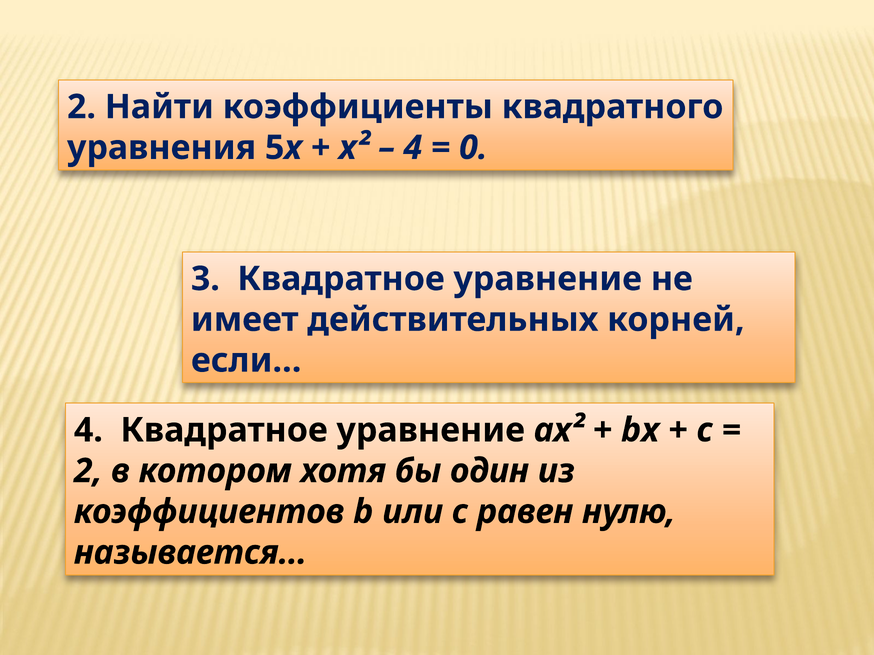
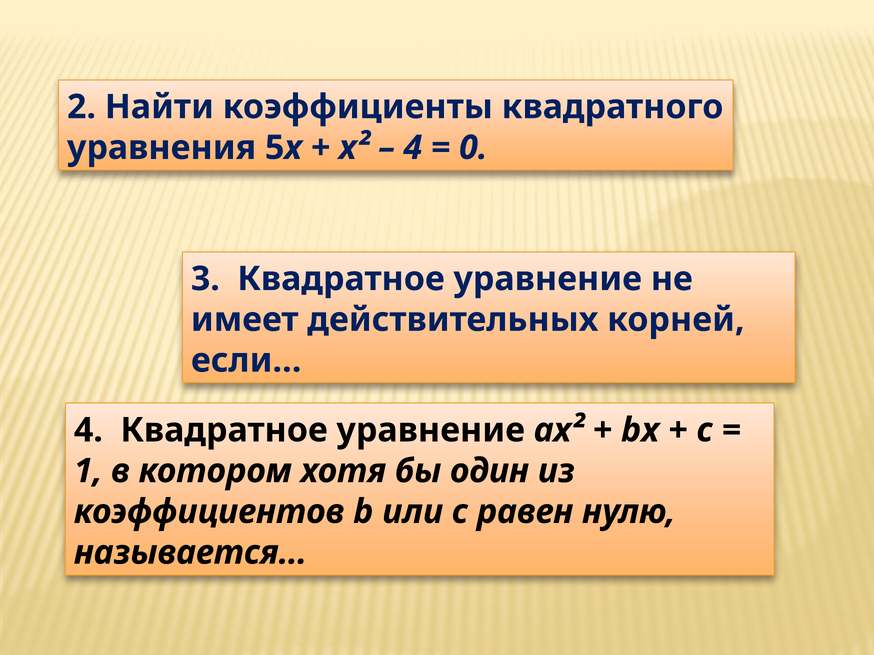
2: 2 -> 1 (88, 471)
